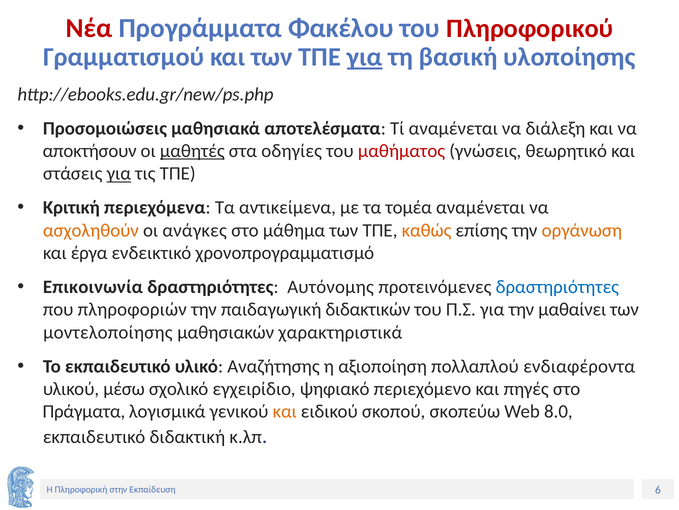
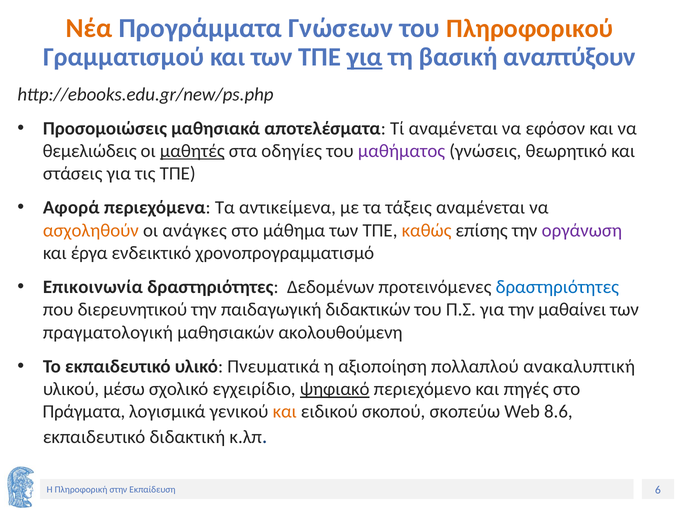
Νέα colour: red -> orange (89, 28)
Φακέλου: Φακέλου -> Γνώσεων (341, 28)
Πληροφορικού colour: red -> orange (530, 28)
υλοποίησης: υλοποίησης -> αναπτύξουν (570, 57)
διάλεξη: διάλεξη -> εφόσον (555, 128)
αποκτήσουν: αποκτήσουν -> θεμελιώδεις (90, 151)
μαθήματος colour: red -> purple (401, 151)
για underline: present -> none (119, 173)
Κριτική: Κριτική -> Αφορά (71, 207)
τομέα: τομέα -> τάξεις (409, 207)
οργάνωση colour: orange -> purple (582, 230)
Αυτόνομης: Αυτόνομης -> Δεδομένων (331, 287)
πληροφοριών: πληροφοριών -> διερευνητικού (132, 309)
μοντελοποίησης: μοντελοποίησης -> πραγματολογική (108, 332)
χαρακτηριστικά: χαρακτηριστικά -> ακολουθούμενη (341, 332)
Αναζήτησης: Αναζήτησης -> Πνευματικά (273, 366)
ενδιαφέροντα: ενδιαφέροντα -> ανακαλυπτική (579, 366)
ψηφιακό underline: none -> present (335, 389)
8.0: 8.0 -> 8.6 (558, 411)
